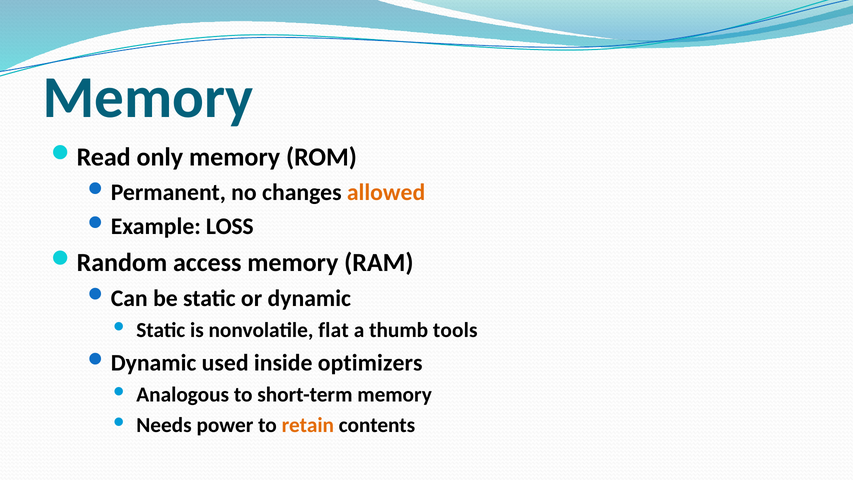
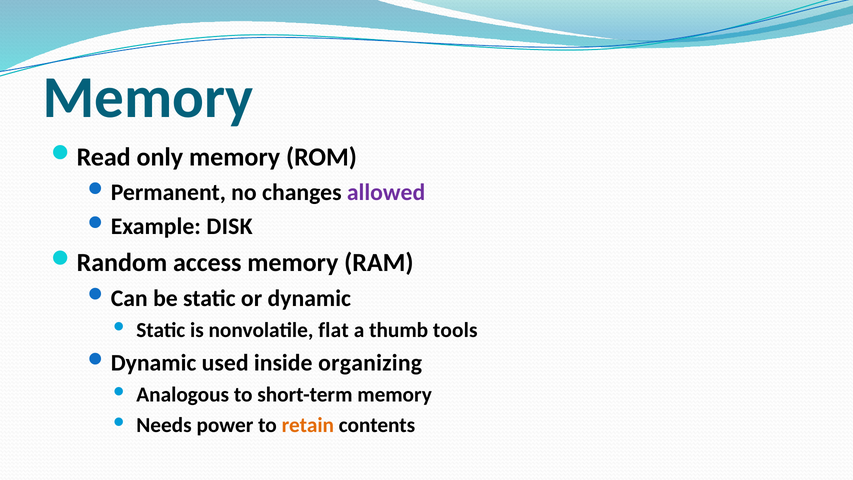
allowed colour: orange -> purple (386, 192)
LOSS: LOSS -> DISK (230, 227)
optimizers: optimizers -> organizing (370, 363)
